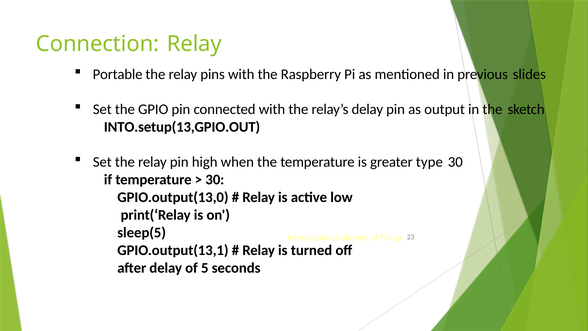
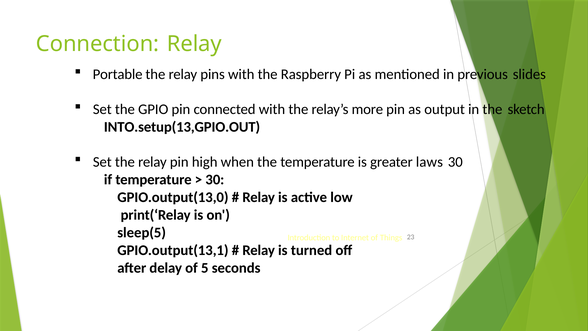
relay’s delay: delay -> more (367, 109)
type: type -> laws (429, 162)
